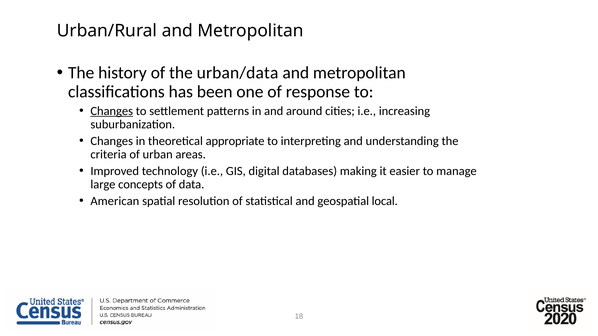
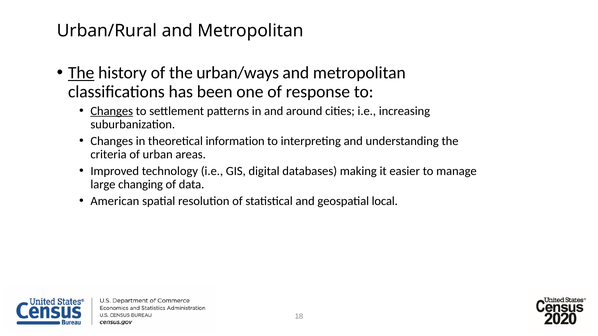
The underline: none -> present (81, 73)
urban/data: urban/data -> urban/ways (238, 73)
appropriate: appropriate -> information (235, 141)
concepts: concepts -> changing (141, 185)
